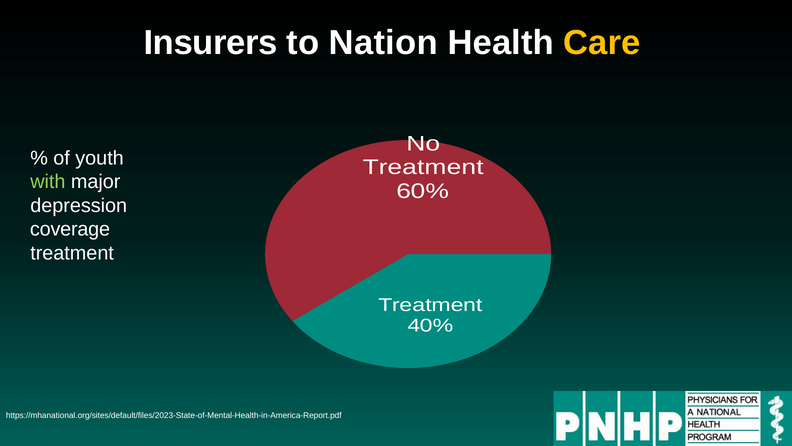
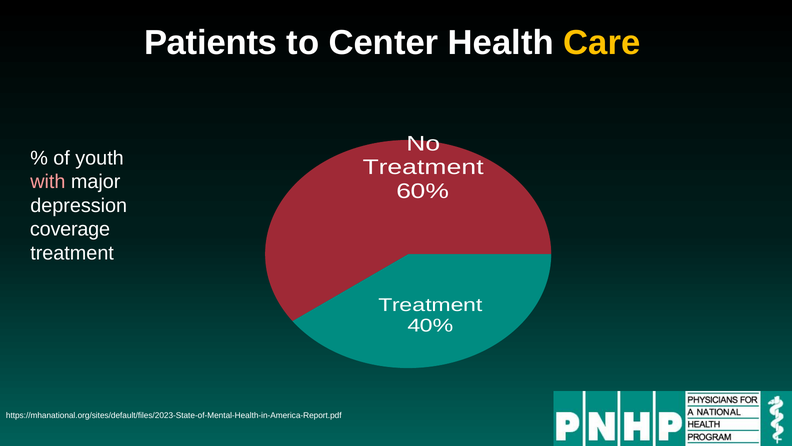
Insurers: Insurers -> Patients (211, 43)
Nation: Nation -> Center (384, 43)
with colour: light green -> pink (48, 182)
